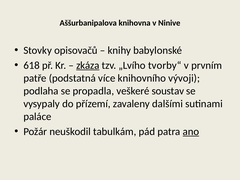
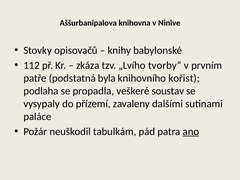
618: 618 -> 112 (32, 65)
zkáza underline: present -> none (88, 65)
více: více -> byla (107, 78)
vývoji: vývoji -> kořist (184, 78)
